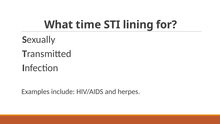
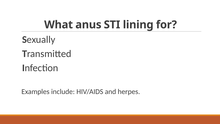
time: time -> anus (88, 25)
